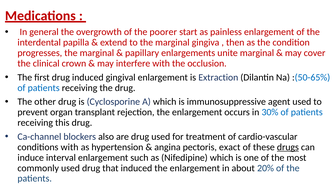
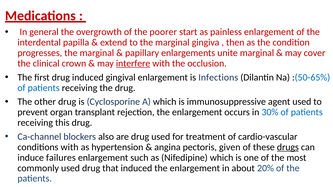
interfere underline: none -> present (133, 64)
Extraction: Extraction -> Infections (218, 77)
exact: exact -> given (230, 147)
interval: interval -> failures (61, 158)
